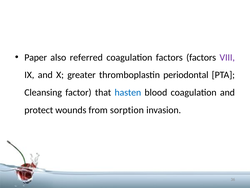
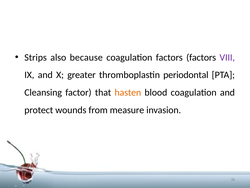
Paper: Paper -> Strips (36, 57)
referred: referred -> because (86, 57)
hasten colour: blue -> orange (128, 92)
sorption: sorption -> measure (127, 110)
